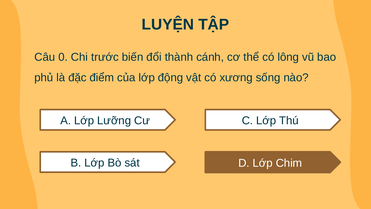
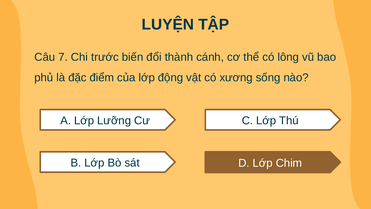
0: 0 -> 7 (63, 57)
